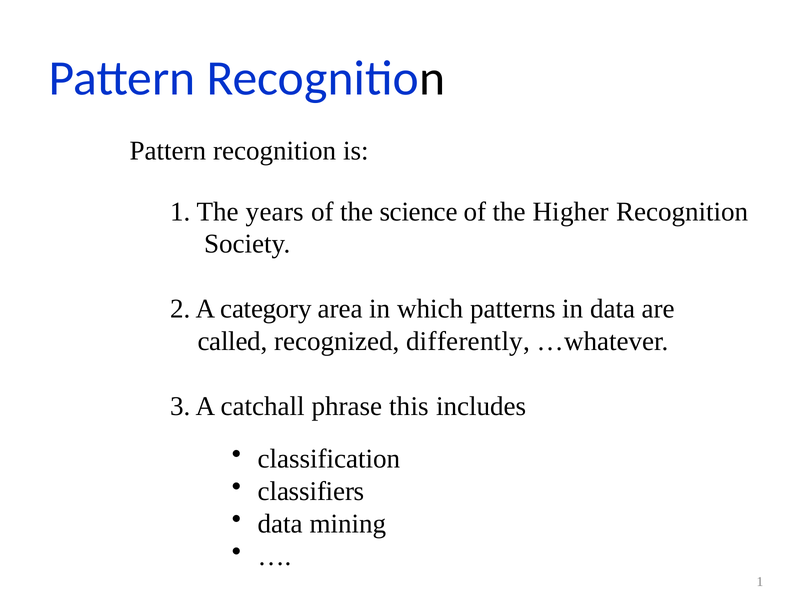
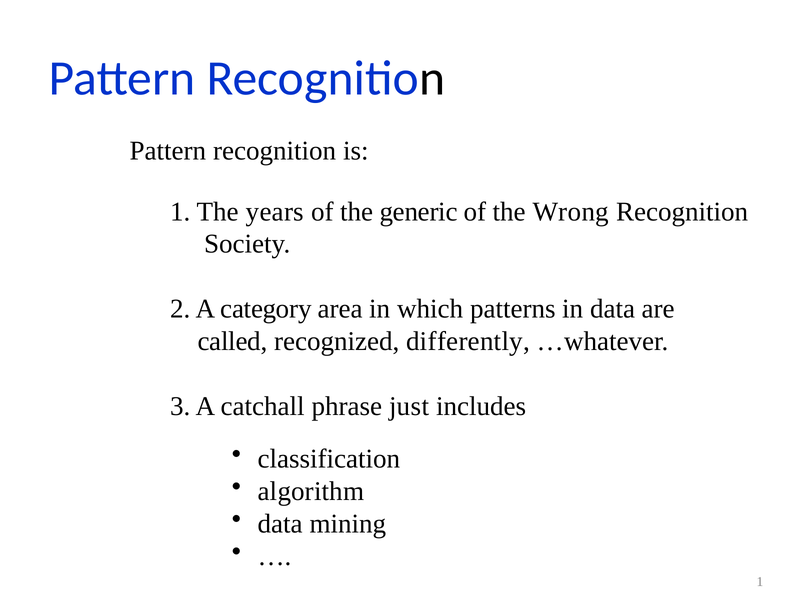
science: science -> generic (419, 212)
Higher: Higher -> Wrong (571, 212)
this: this -> just (409, 406)
classifiers: classifiers -> algorithm (311, 491)
